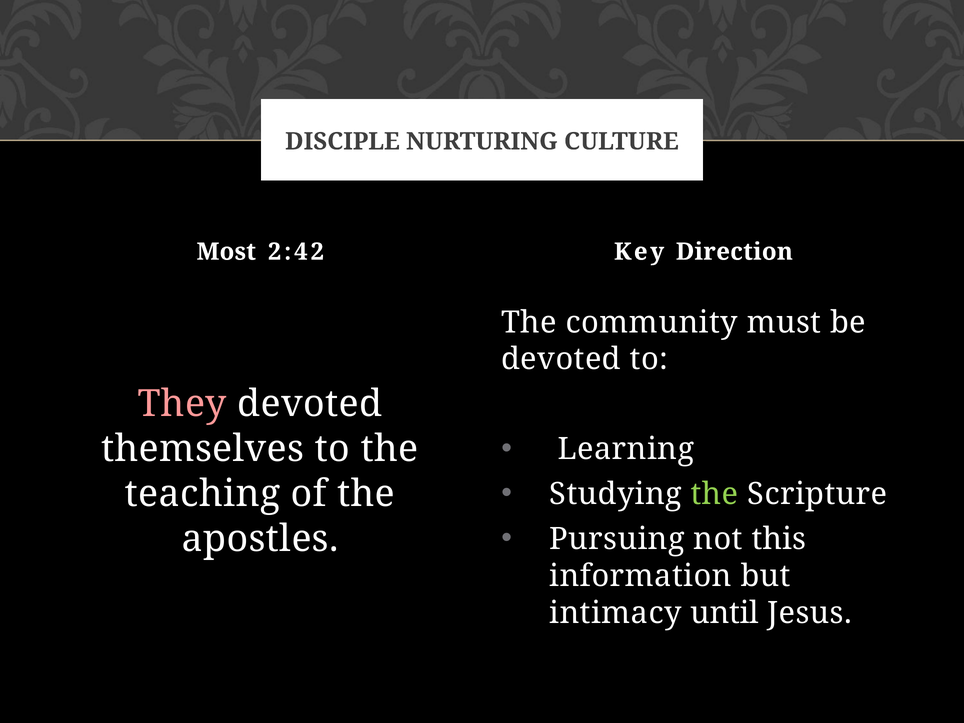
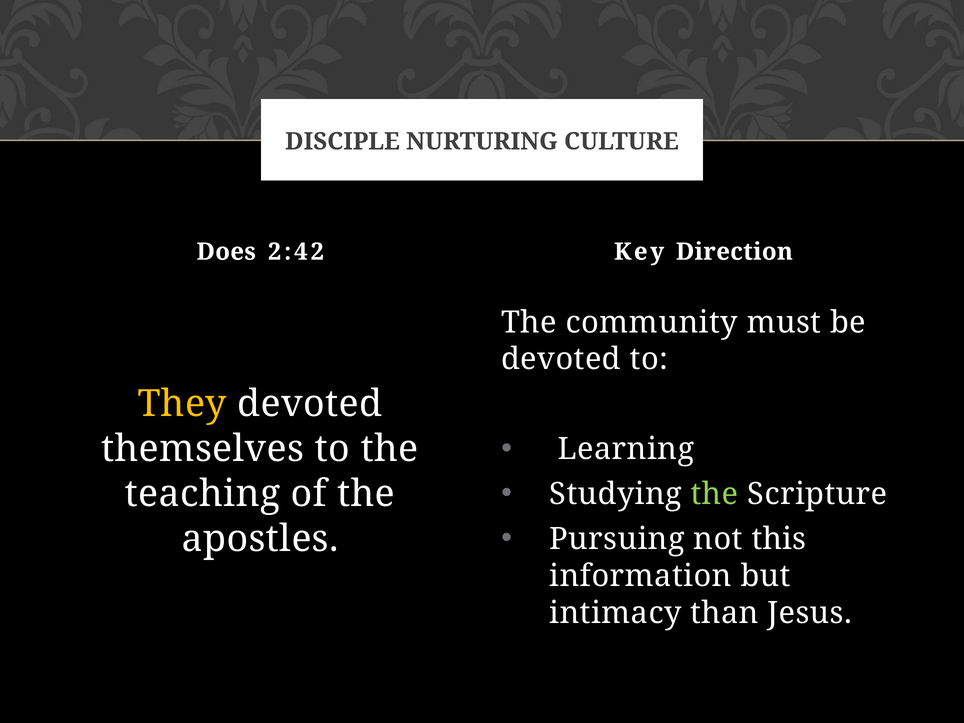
Most: Most -> Does (226, 252)
They colour: pink -> yellow (182, 404)
until: until -> than (724, 613)
